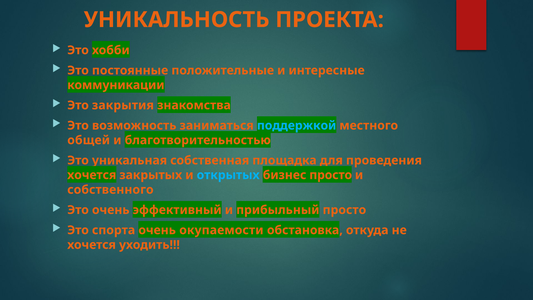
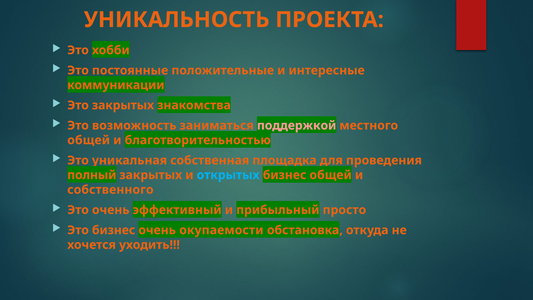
Это закрытия: закрытия -> закрытых (123, 105)
поддержкой colour: light blue -> pink (297, 125)
хочется: хочется -> полный (92, 175)
бизнес просто: просто -> общей (331, 175)
Это спорта: спорта -> бизнес (114, 230)
